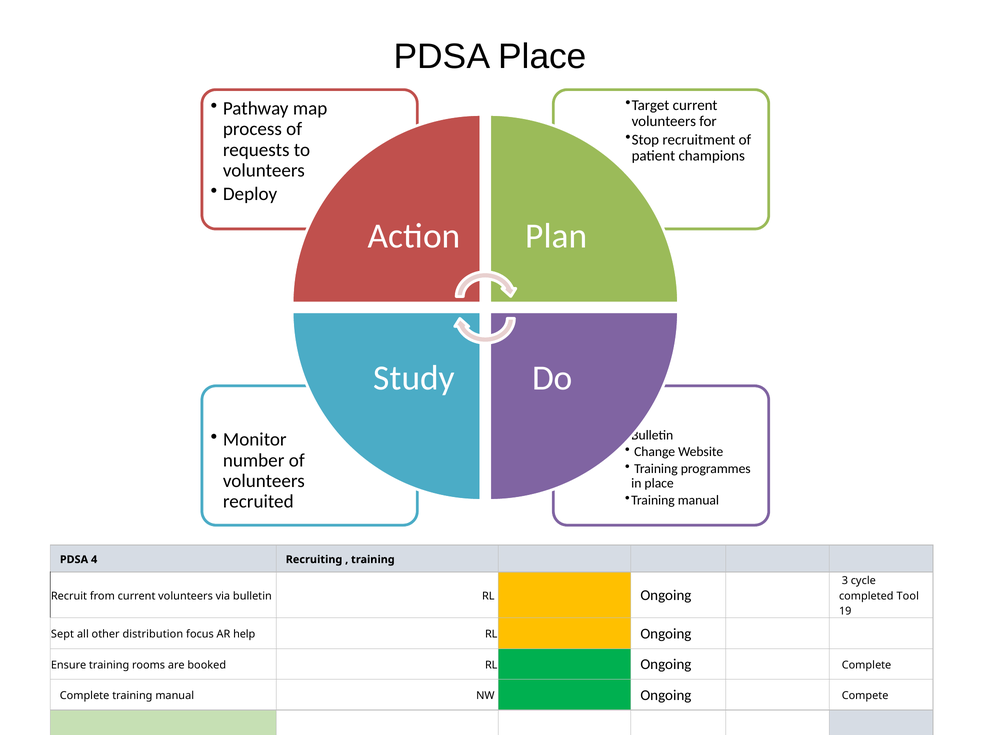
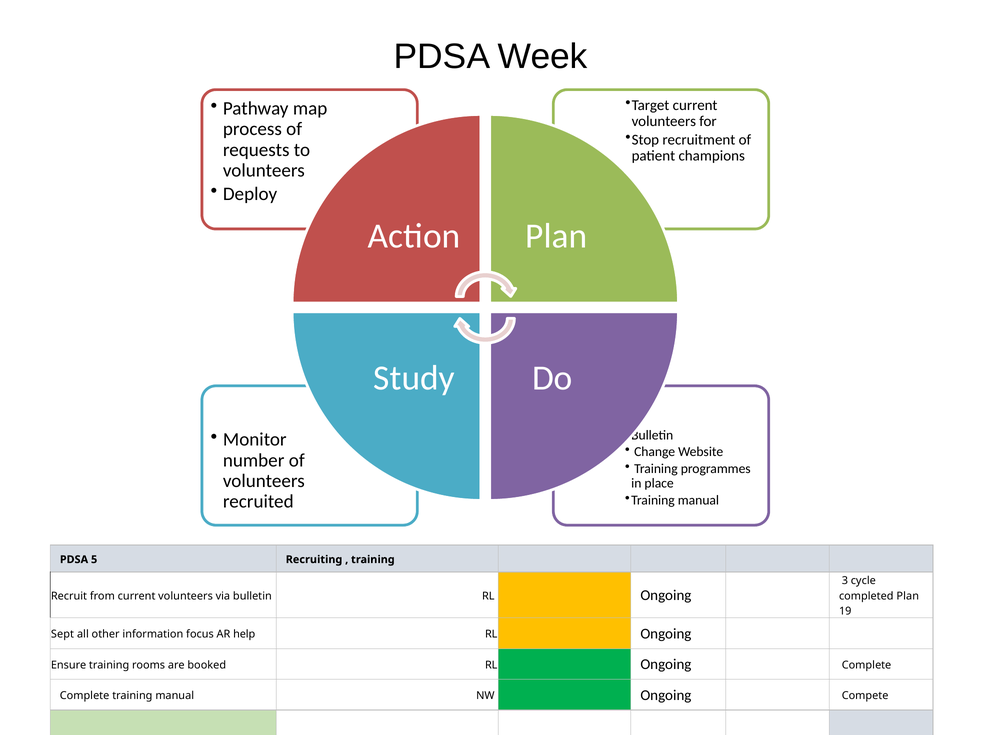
PDSA Place: Place -> Week (543, 57)
4: 4 -> 5 (94, 560)
completed Tool: Tool -> Plan (908, 597)
distribution: distribution -> information (153, 635)
